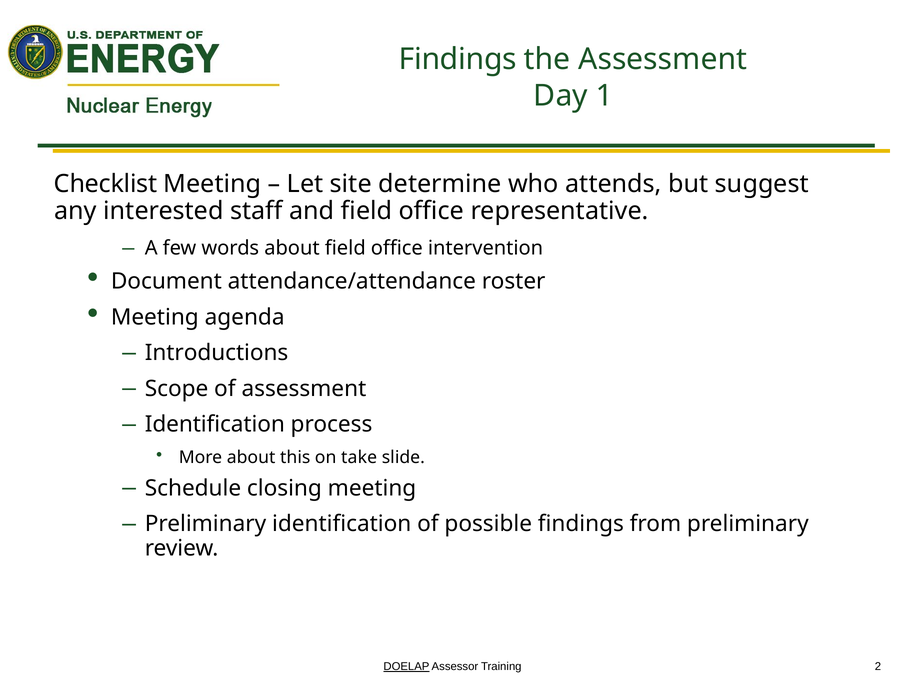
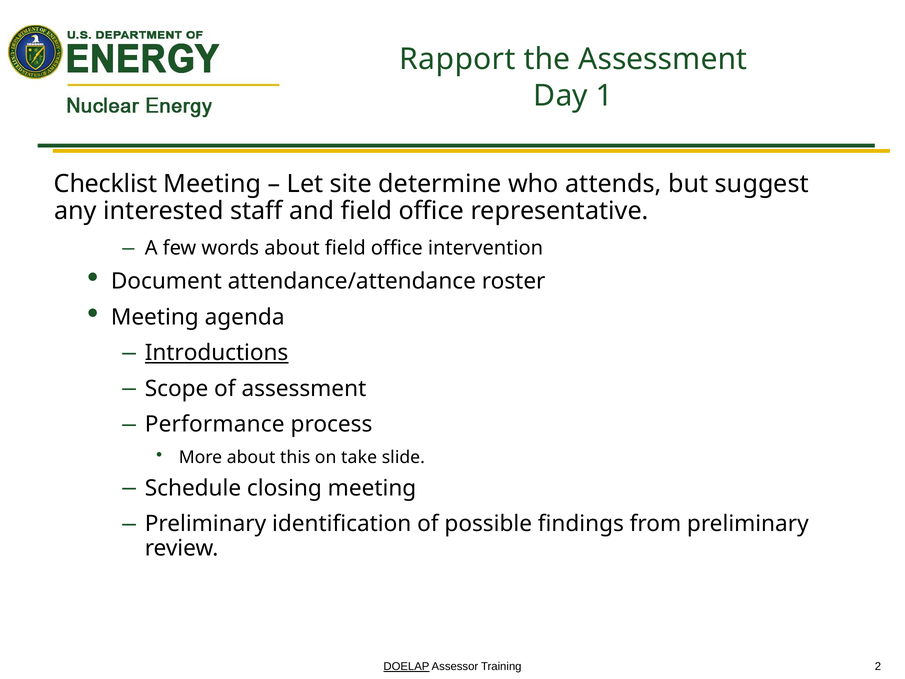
Findings: Findings -> Rapport (457, 59)
Introductions underline: none -> present (217, 353)
Identification: Identification -> Performance (215, 424)
